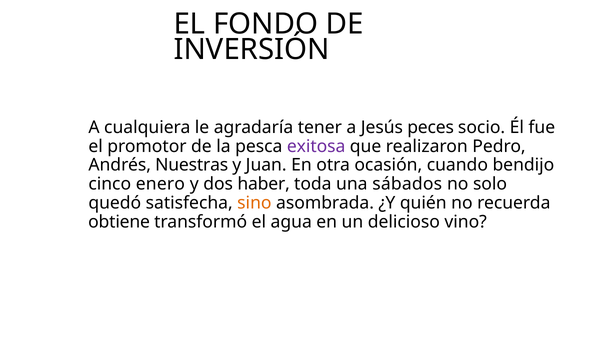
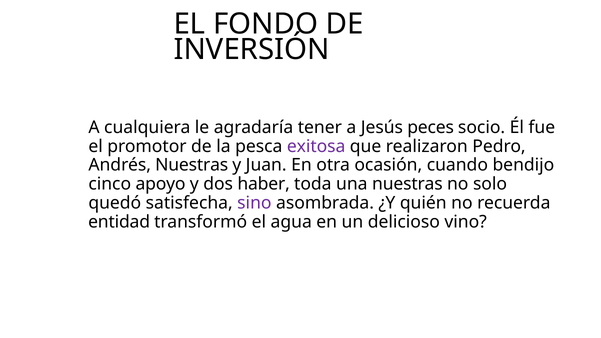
enero: enero -> apoyo (161, 184)
una sábados: sábados -> nuestras (407, 184)
sino colour: orange -> purple (254, 203)
obtiene: obtiene -> entidad (119, 222)
